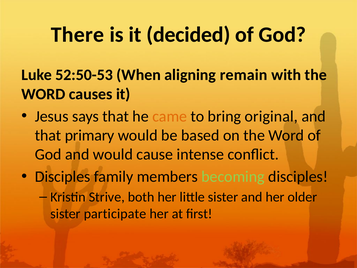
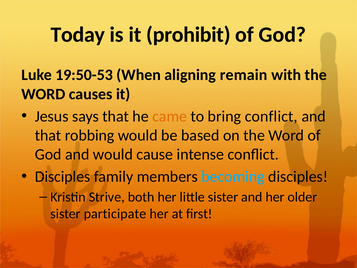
There: There -> Today (78, 35)
decided: decided -> prohibit (188, 35)
52:50-53: 52:50-53 -> 19:50-53 (84, 75)
bring original: original -> conflict (271, 116)
primary: primary -> robbing (90, 135)
becoming colour: light green -> light blue (233, 176)
